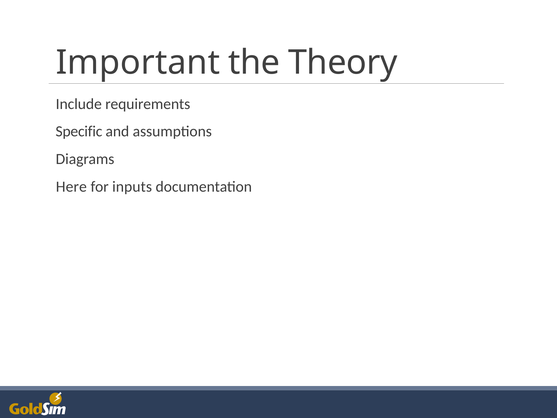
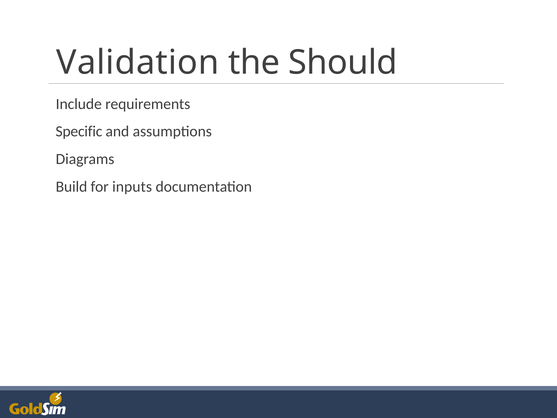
Important: Important -> Validation (138, 63)
Theory: Theory -> Should (343, 63)
Here: Here -> Build (71, 187)
